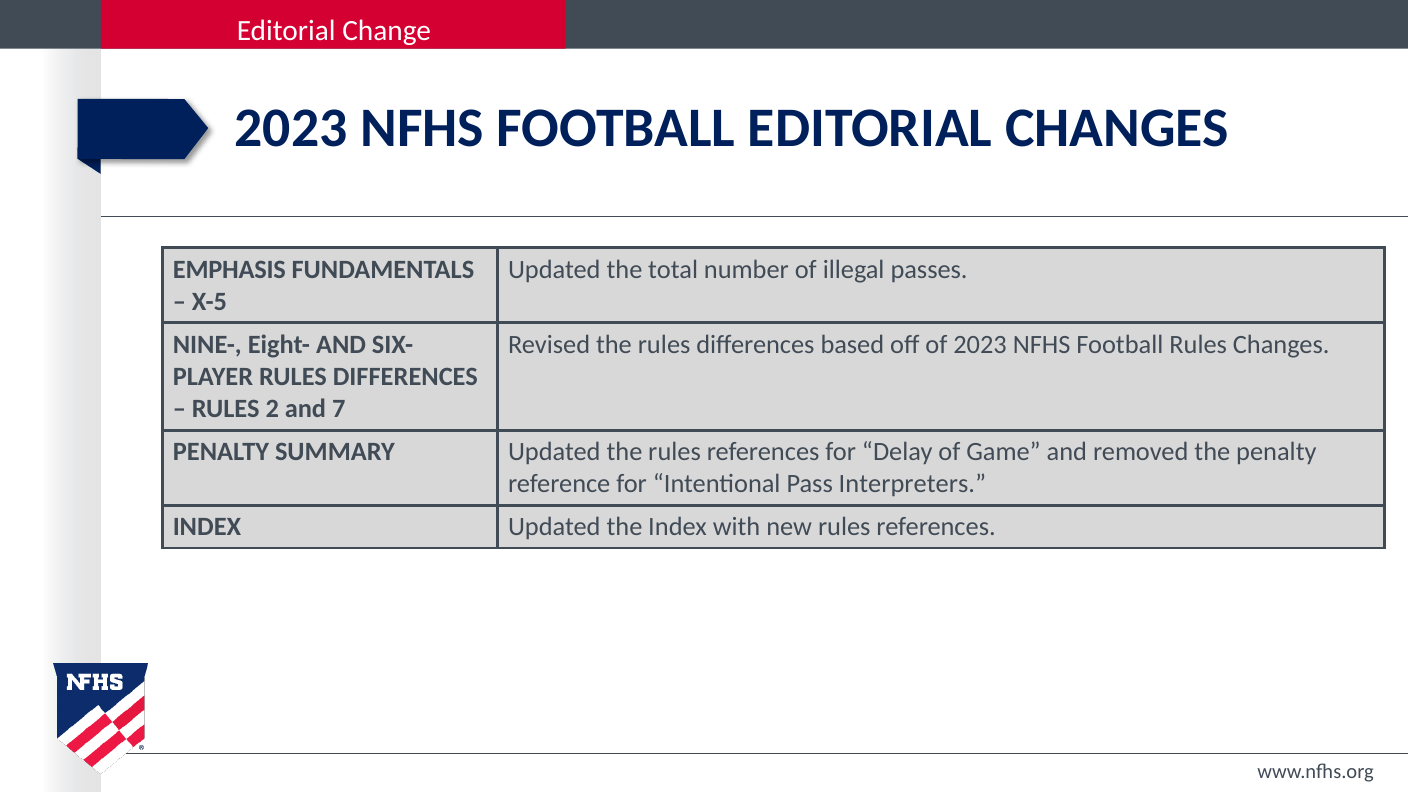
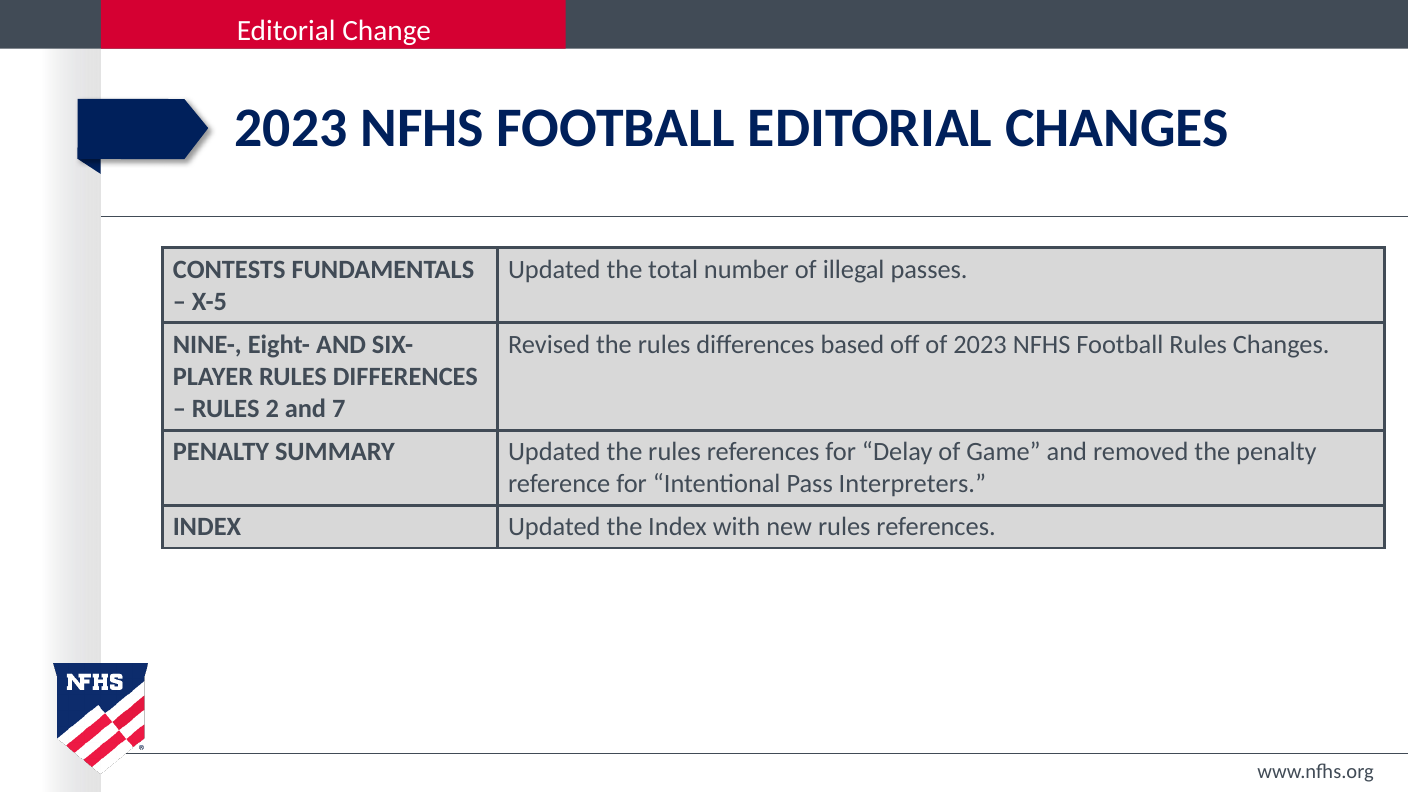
EMPHASIS: EMPHASIS -> CONTESTS (229, 270)
